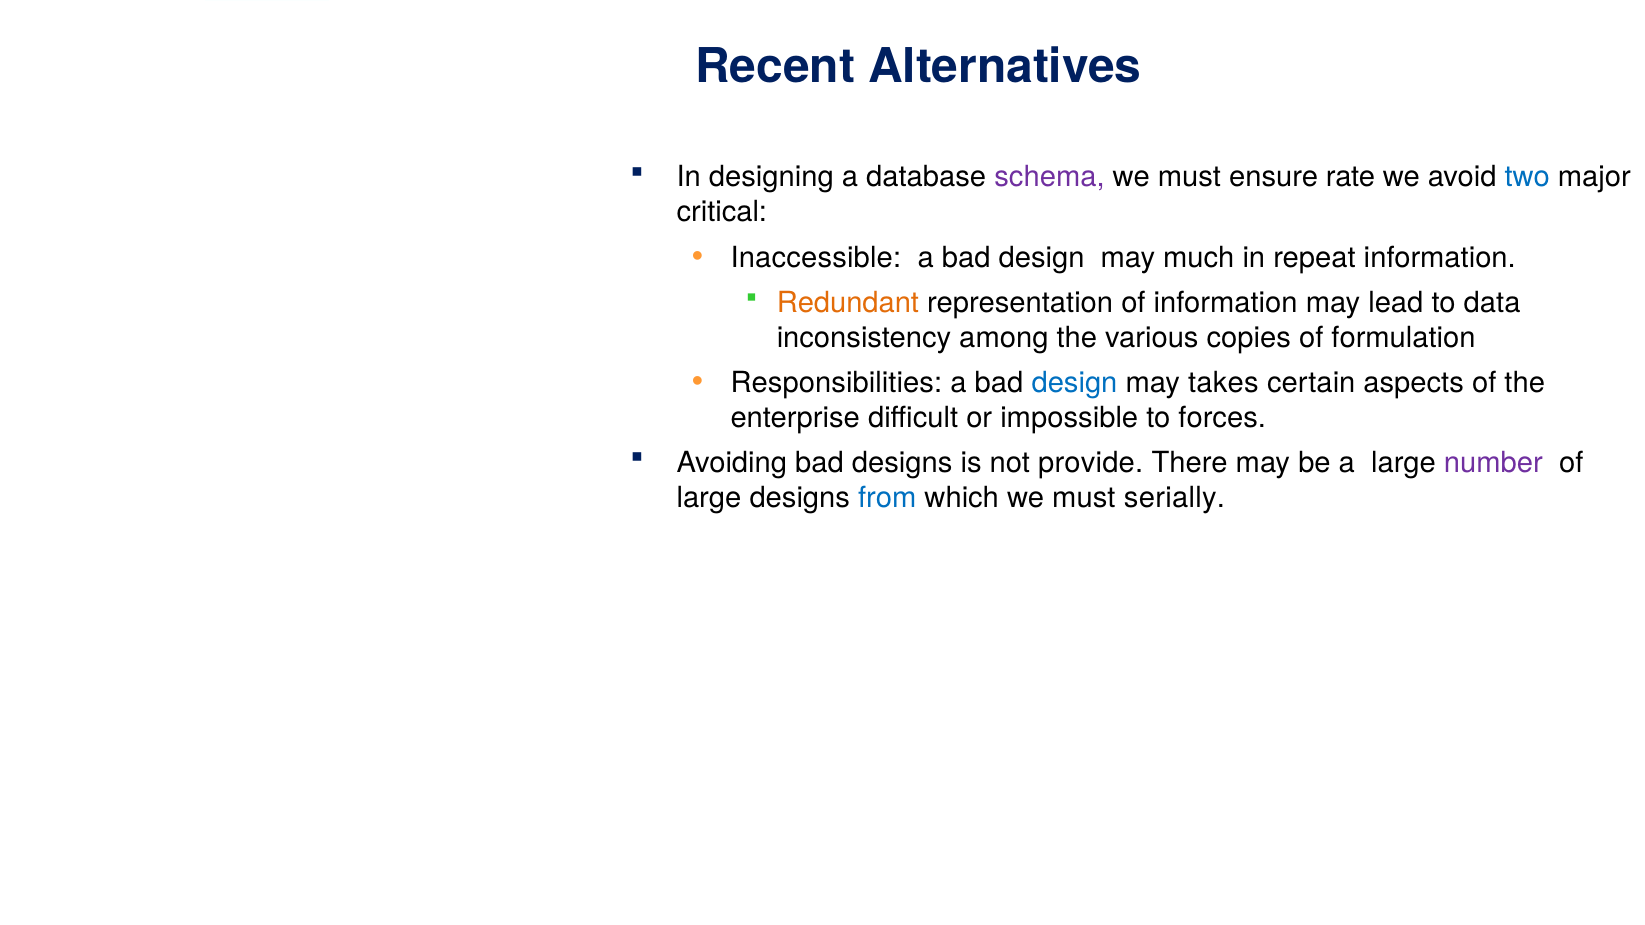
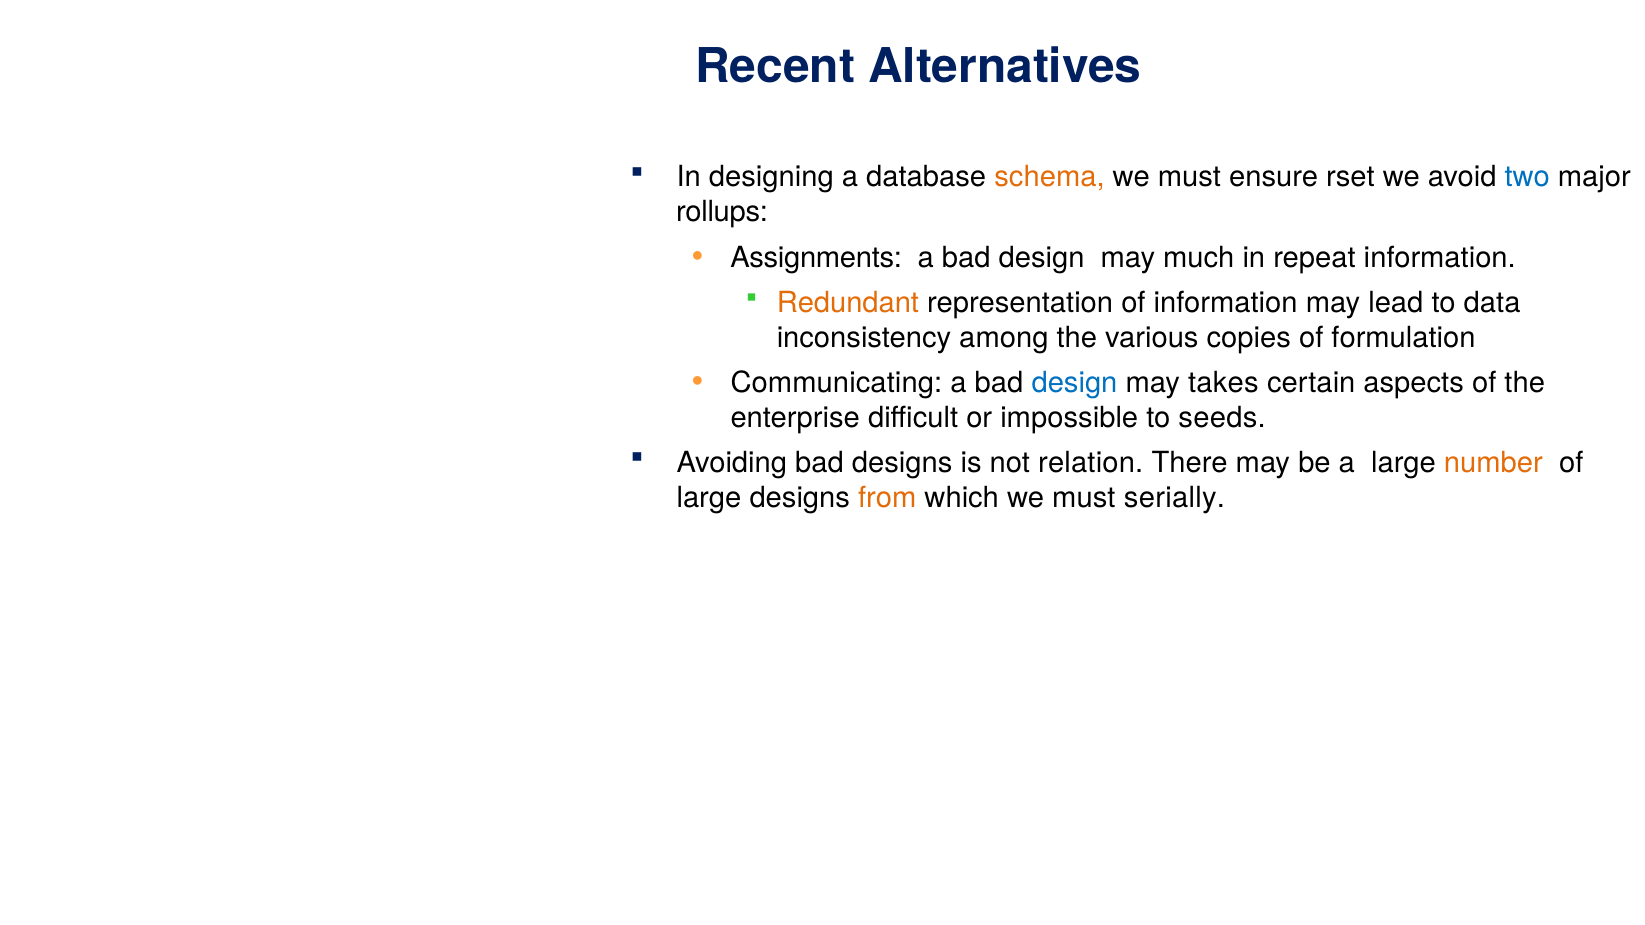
schema colour: purple -> orange (1050, 177)
rate: rate -> rset (1350, 177)
critical: critical -> rollups (722, 212)
Inaccessible: Inaccessible -> Assignments (816, 257)
Responsibilities: Responsibilities -> Communicating (836, 383)
forces: forces -> seeds (1222, 418)
provide: provide -> relation (1091, 463)
number colour: purple -> orange (1493, 463)
from colour: blue -> orange (887, 498)
